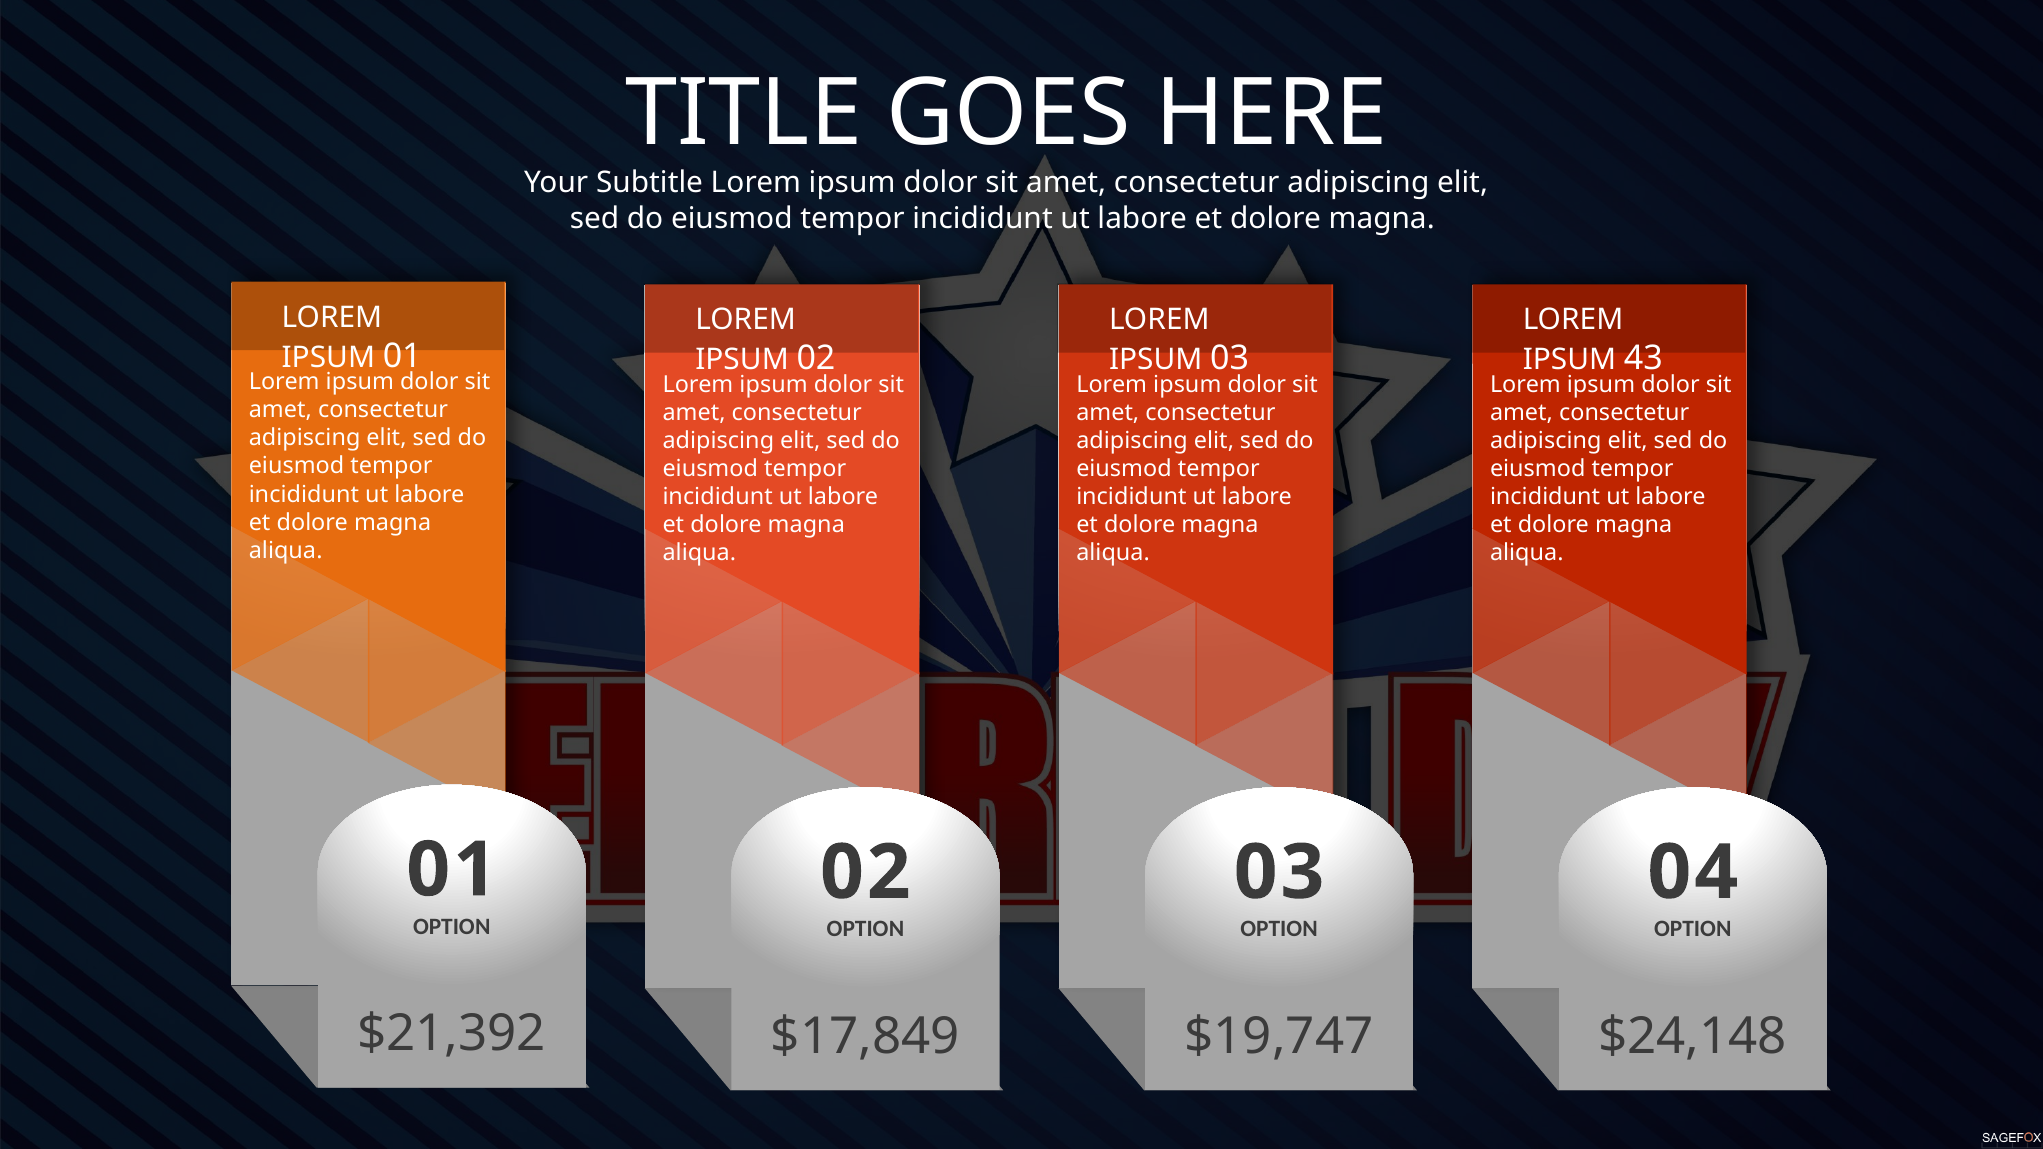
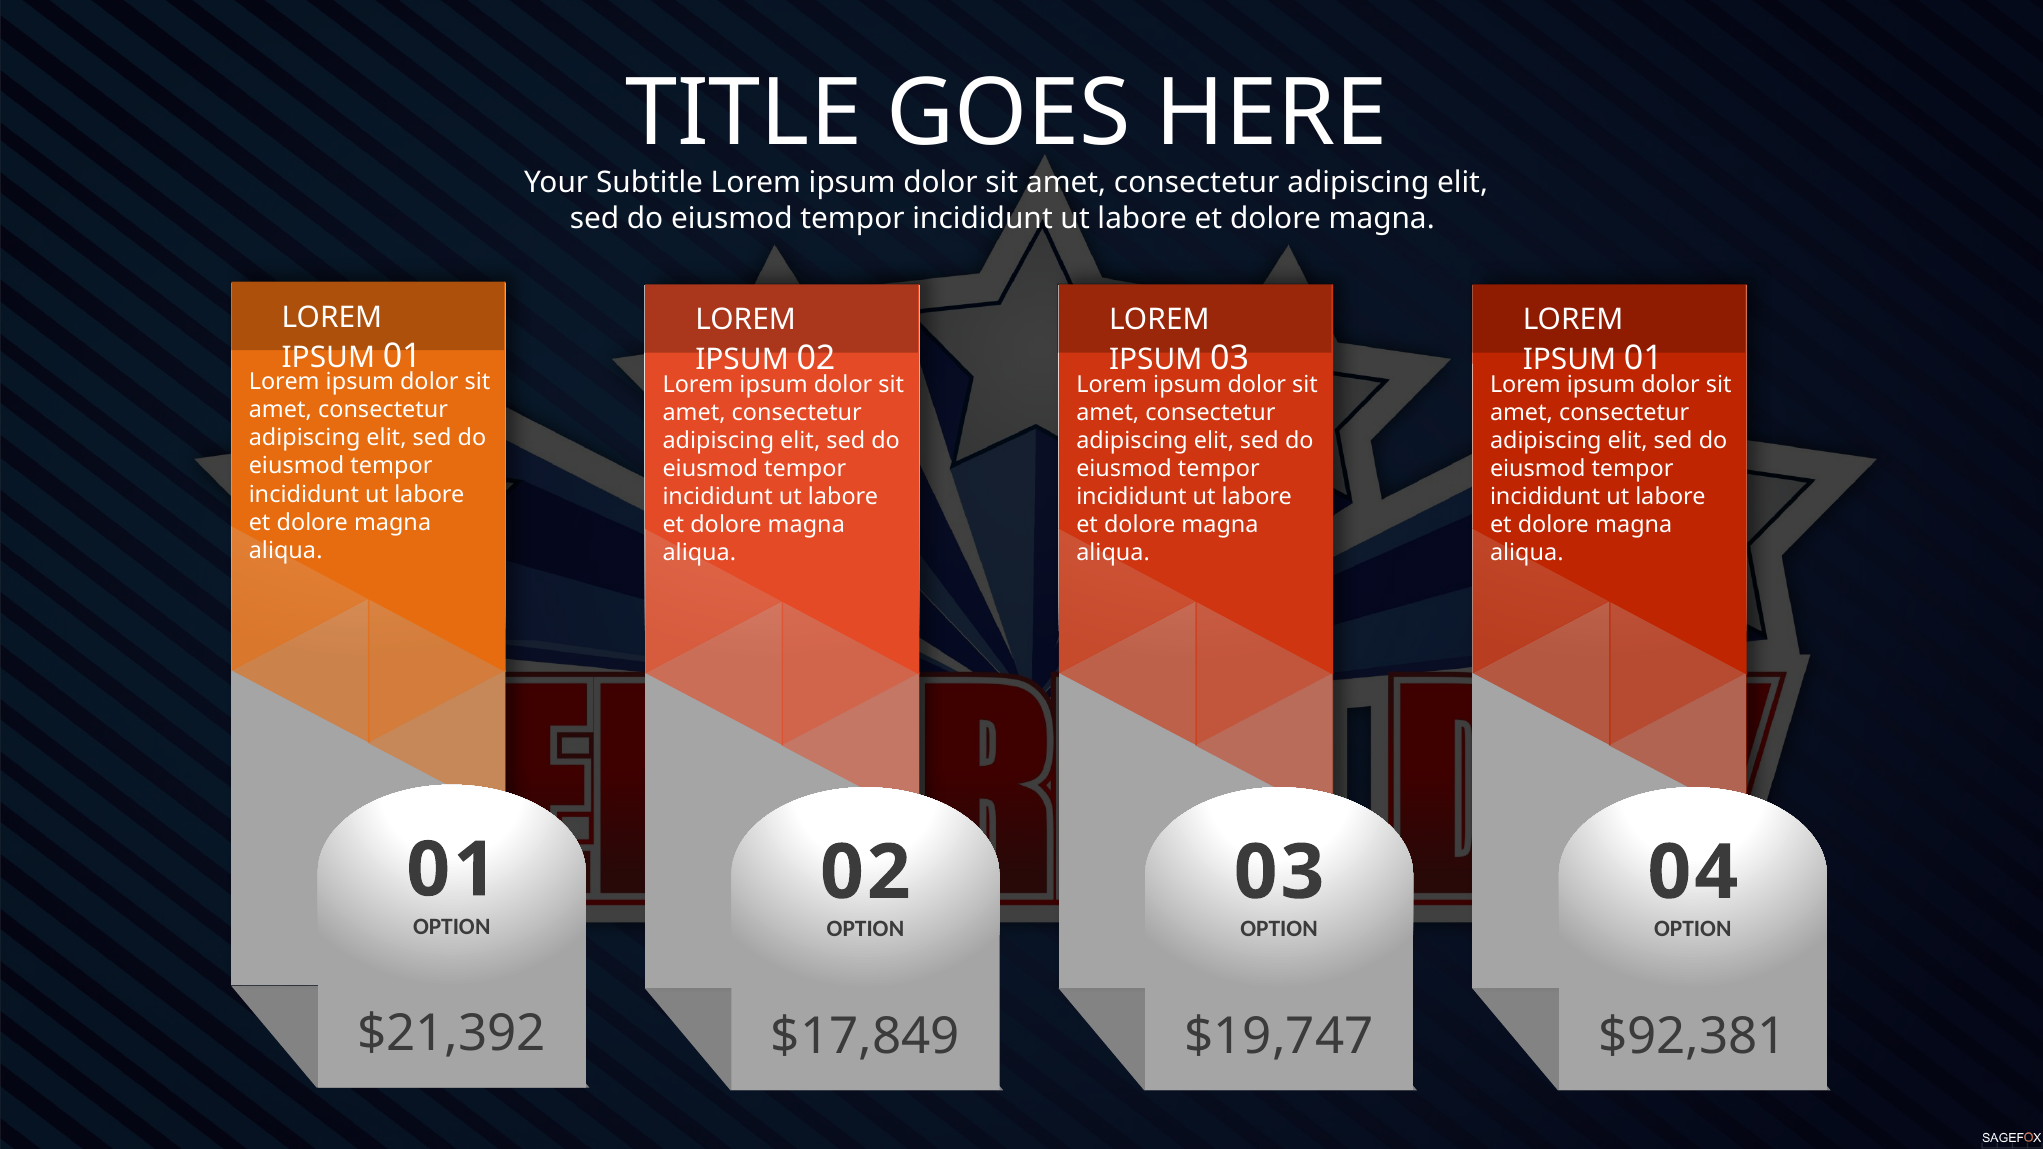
43: 43 -> 01 (1643, 359)
$24,148: $24,148 -> $92,381 (1693, 1037)
